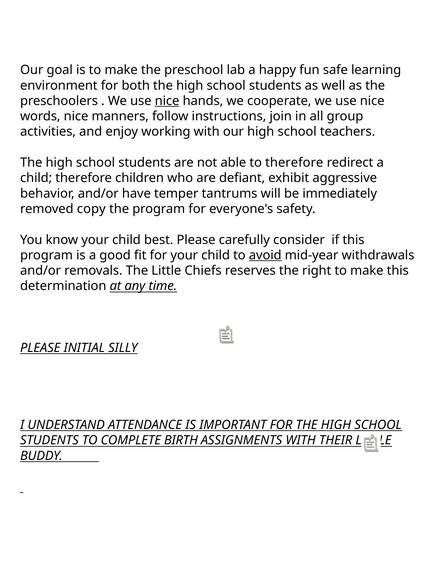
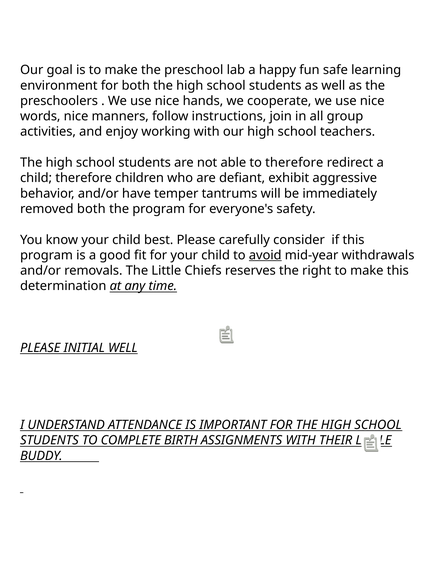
nice underline: present -> none (167, 101)
removed copy: copy -> both (91, 209)
INITIAL SILLY: SILLY -> WELL (123, 348)
